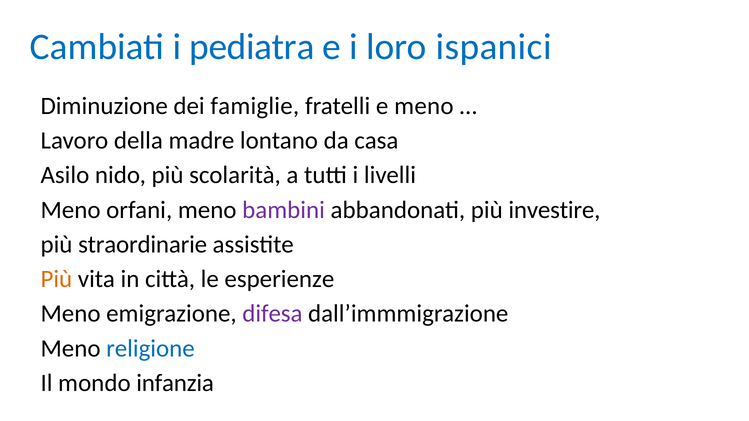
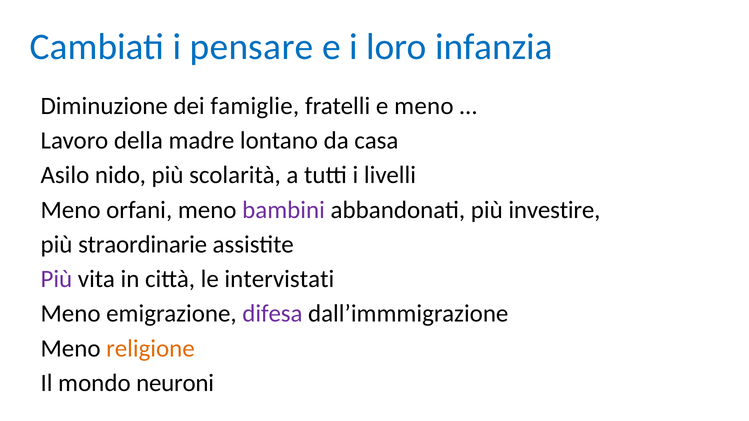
pediatra: pediatra -> pensare (252, 47)
ispanici: ispanici -> infanzia (494, 47)
Più colour: orange -> purple (56, 279)
esperienze: esperienze -> intervistati (279, 279)
religione colour: blue -> orange (150, 349)
infanzia: infanzia -> neuroni (175, 383)
